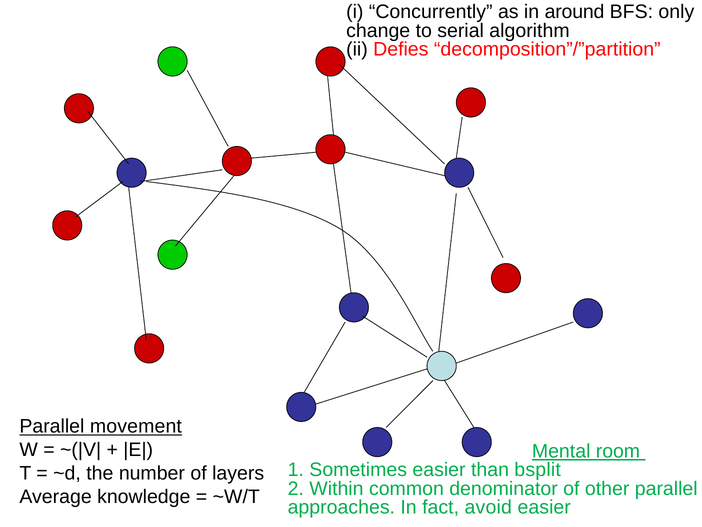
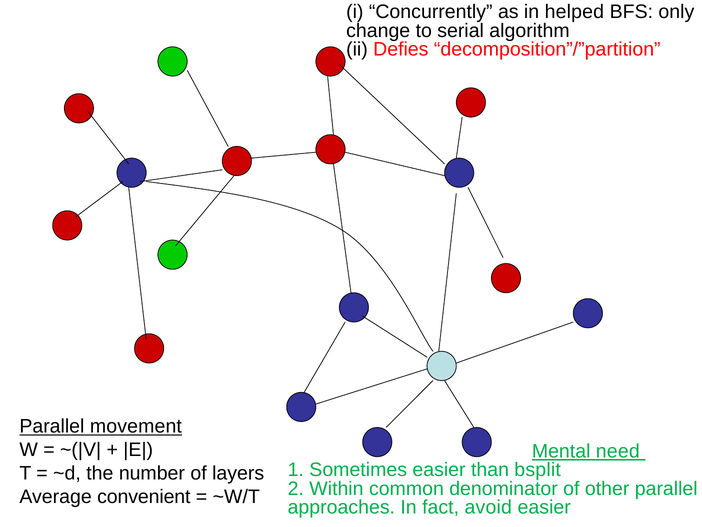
around: around -> helped (574, 12)
room: room -> need (618, 451)
knowledge: knowledge -> convenient (144, 496)
